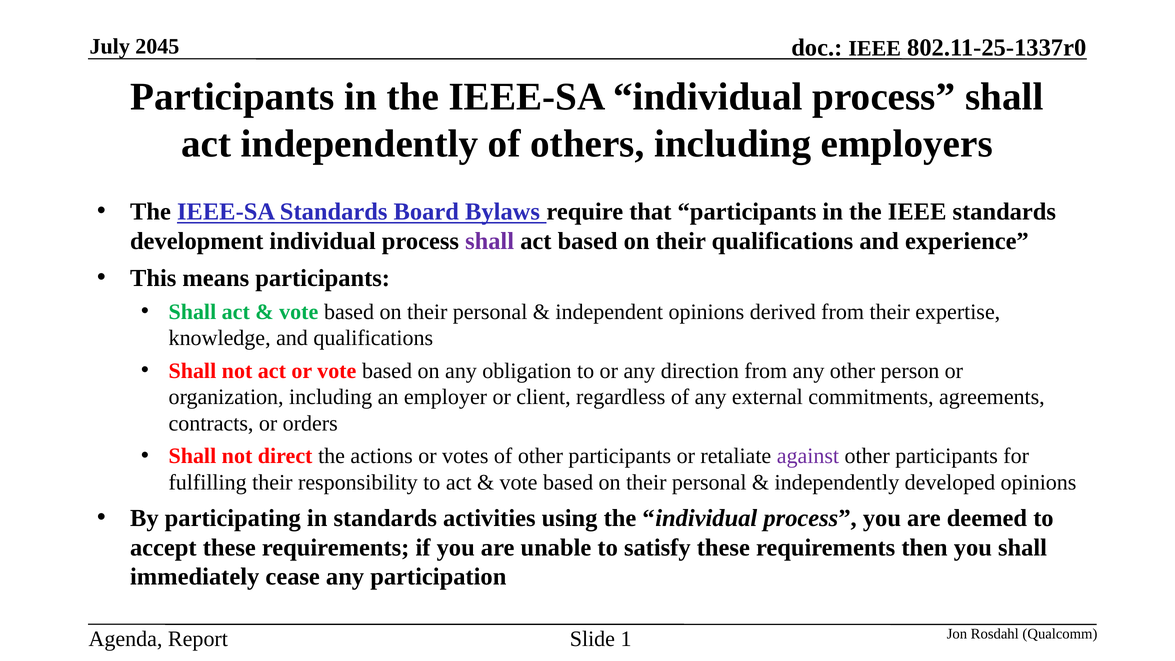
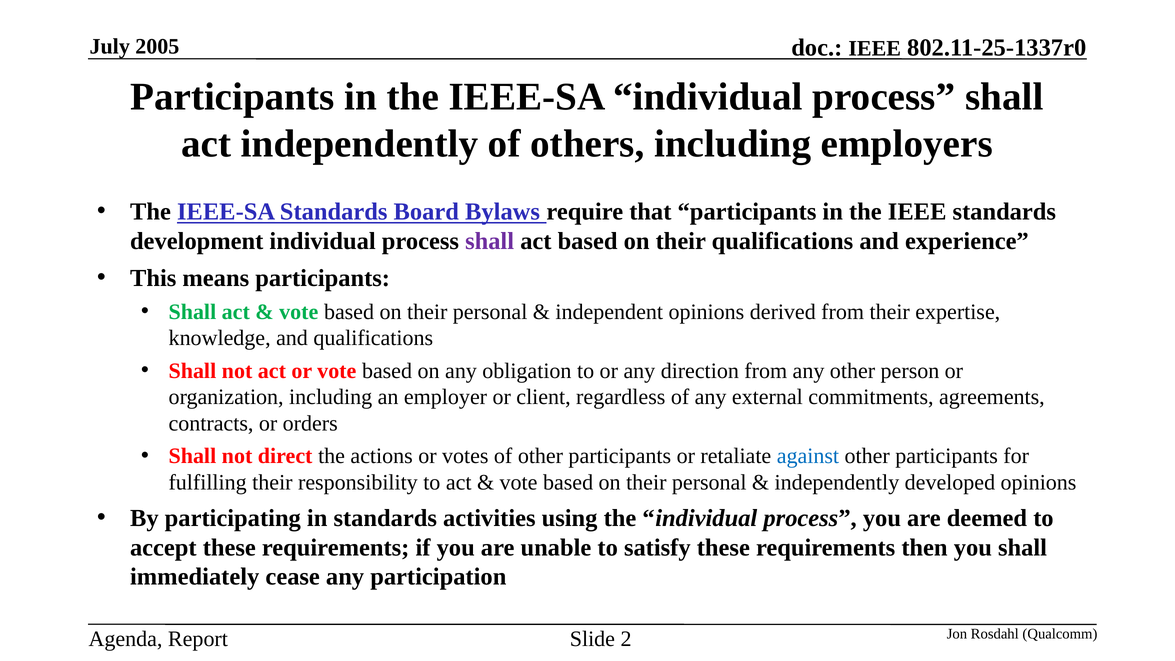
2045: 2045 -> 2005 (157, 47)
against colour: purple -> blue (808, 456)
1: 1 -> 2 (626, 639)
